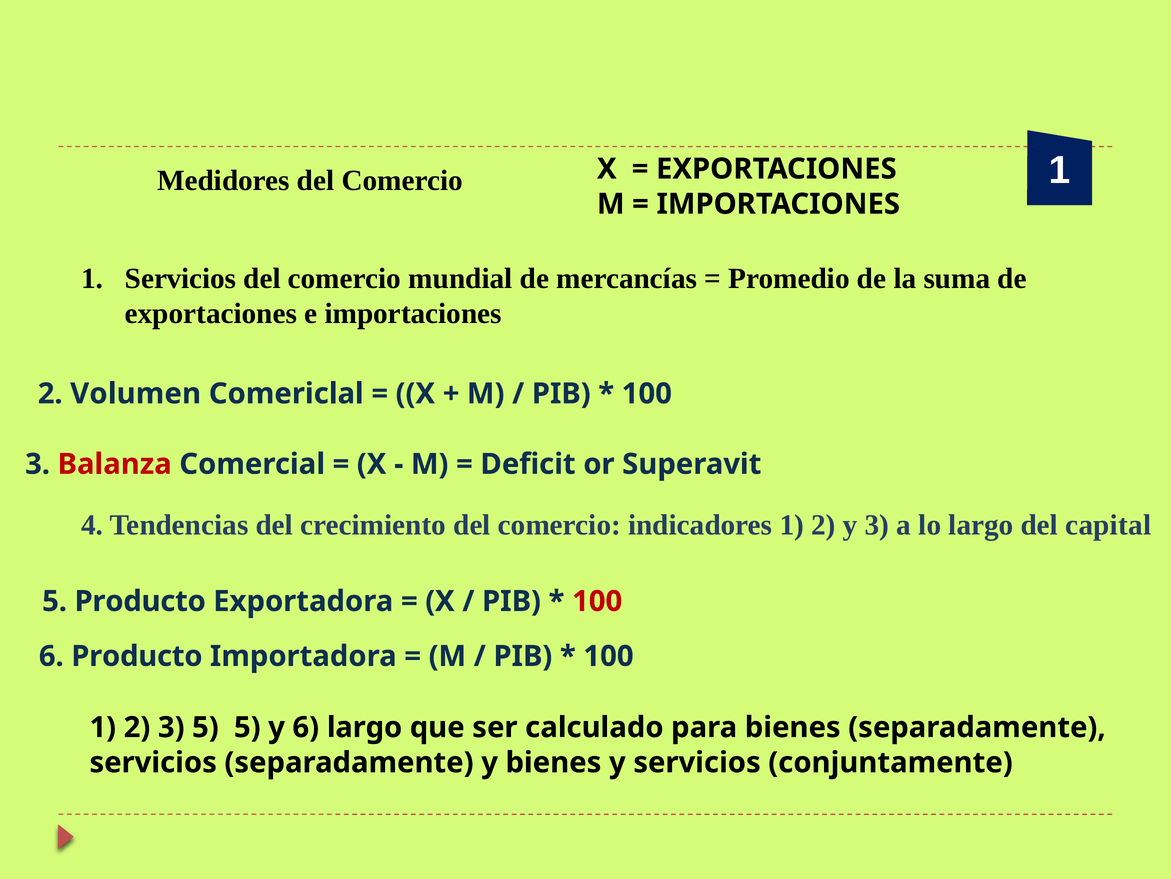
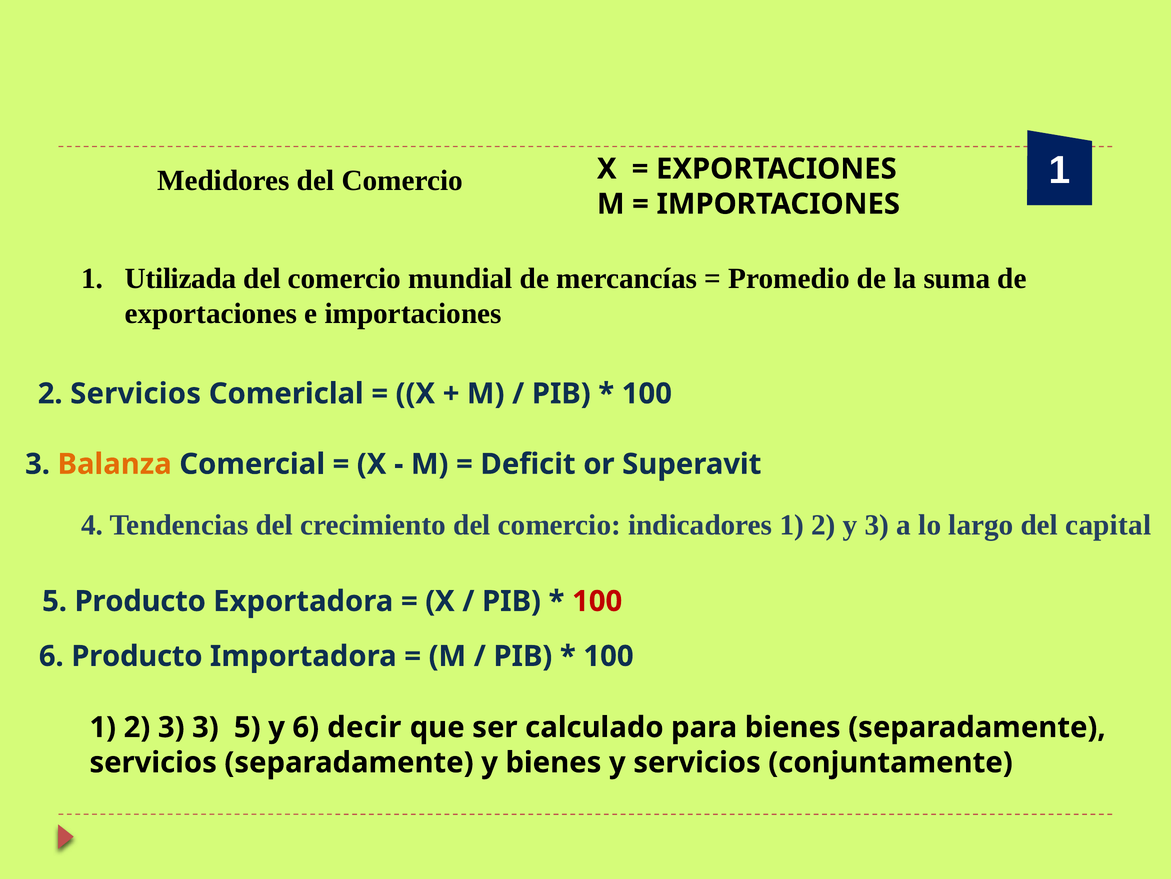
1 Servicios: Servicios -> Utilizada (181, 278)
2 Volumen: Volumen -> Servicios (136, 393)
Balanza colour: red -> orange (115, 464)
3 5: 5 -> 3 (205, 727)
6 largo: largo -> decir (364, 727)
